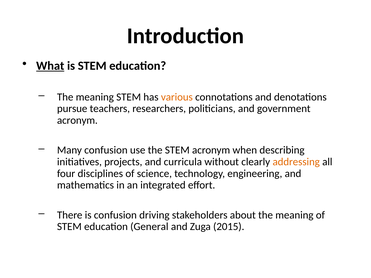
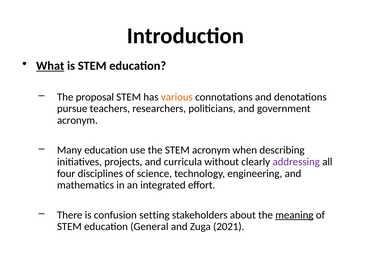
meaning: meaning -> proposal (95, 97)
Many confusion: confusion -> education (106, 150)
addressing colour: orange -> purple (296, 162)
driving: driving -> setting (154, 215)
meaning underline: none -> present (294, 215)
2015: 2015 -> 2021 (229, 227)
